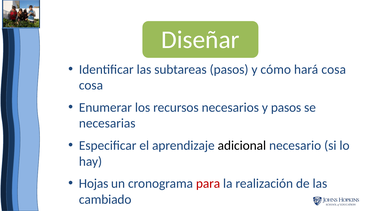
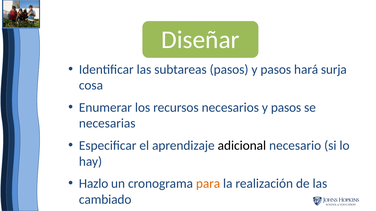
pasos y cómo: cómo -> pasos (276, 70)
hará cosa: cosa -> surja (334, 70)
Hojas: Hojas -> Hazlo (94, 184)
para colour: red -> orange (208, 184)
